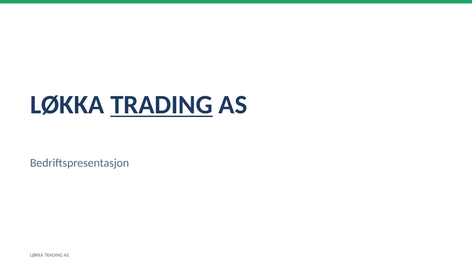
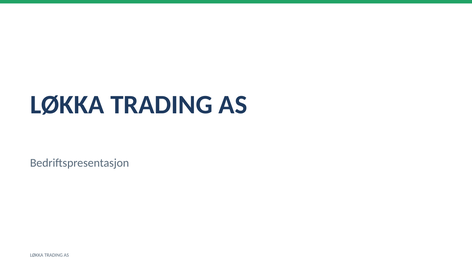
TRADING underline: present -> none (161, 105)
